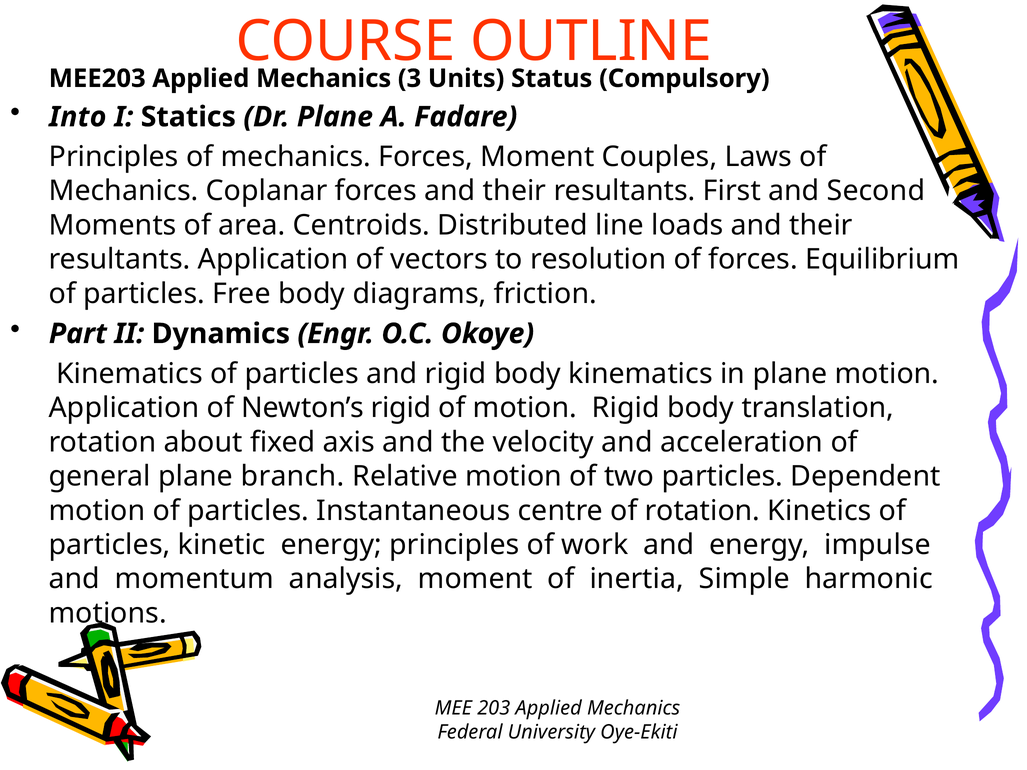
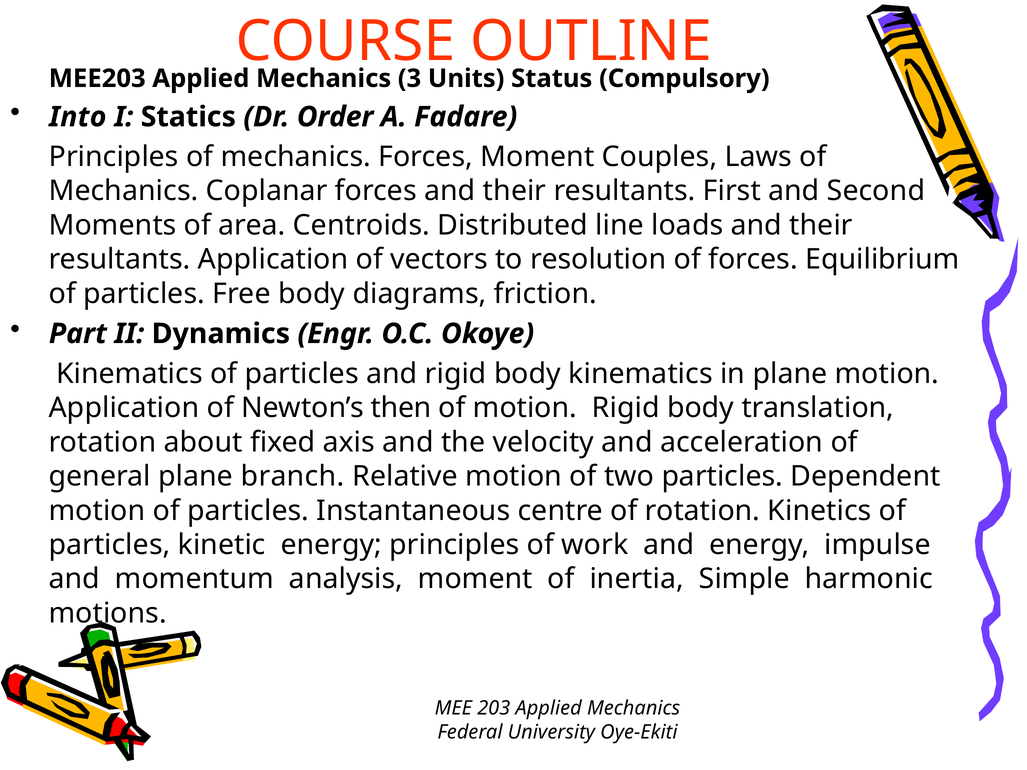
Dr Plane: Plane -> Order (335, 117)
Newton’s rigid: rigid -> then (401, 408)
